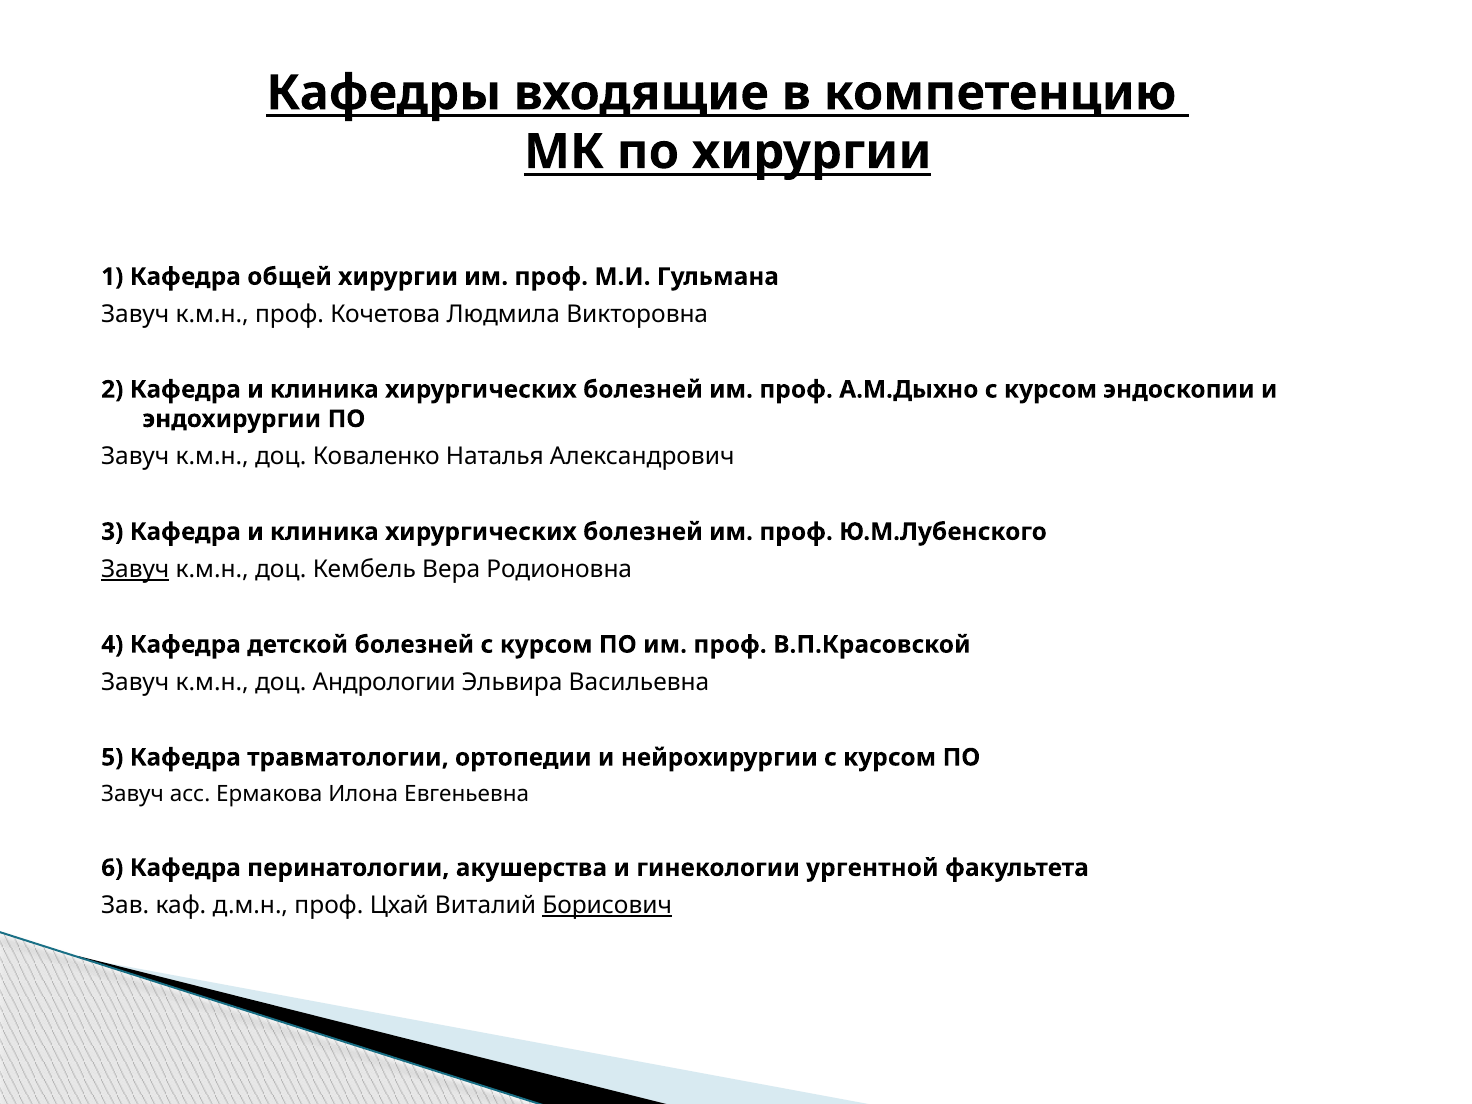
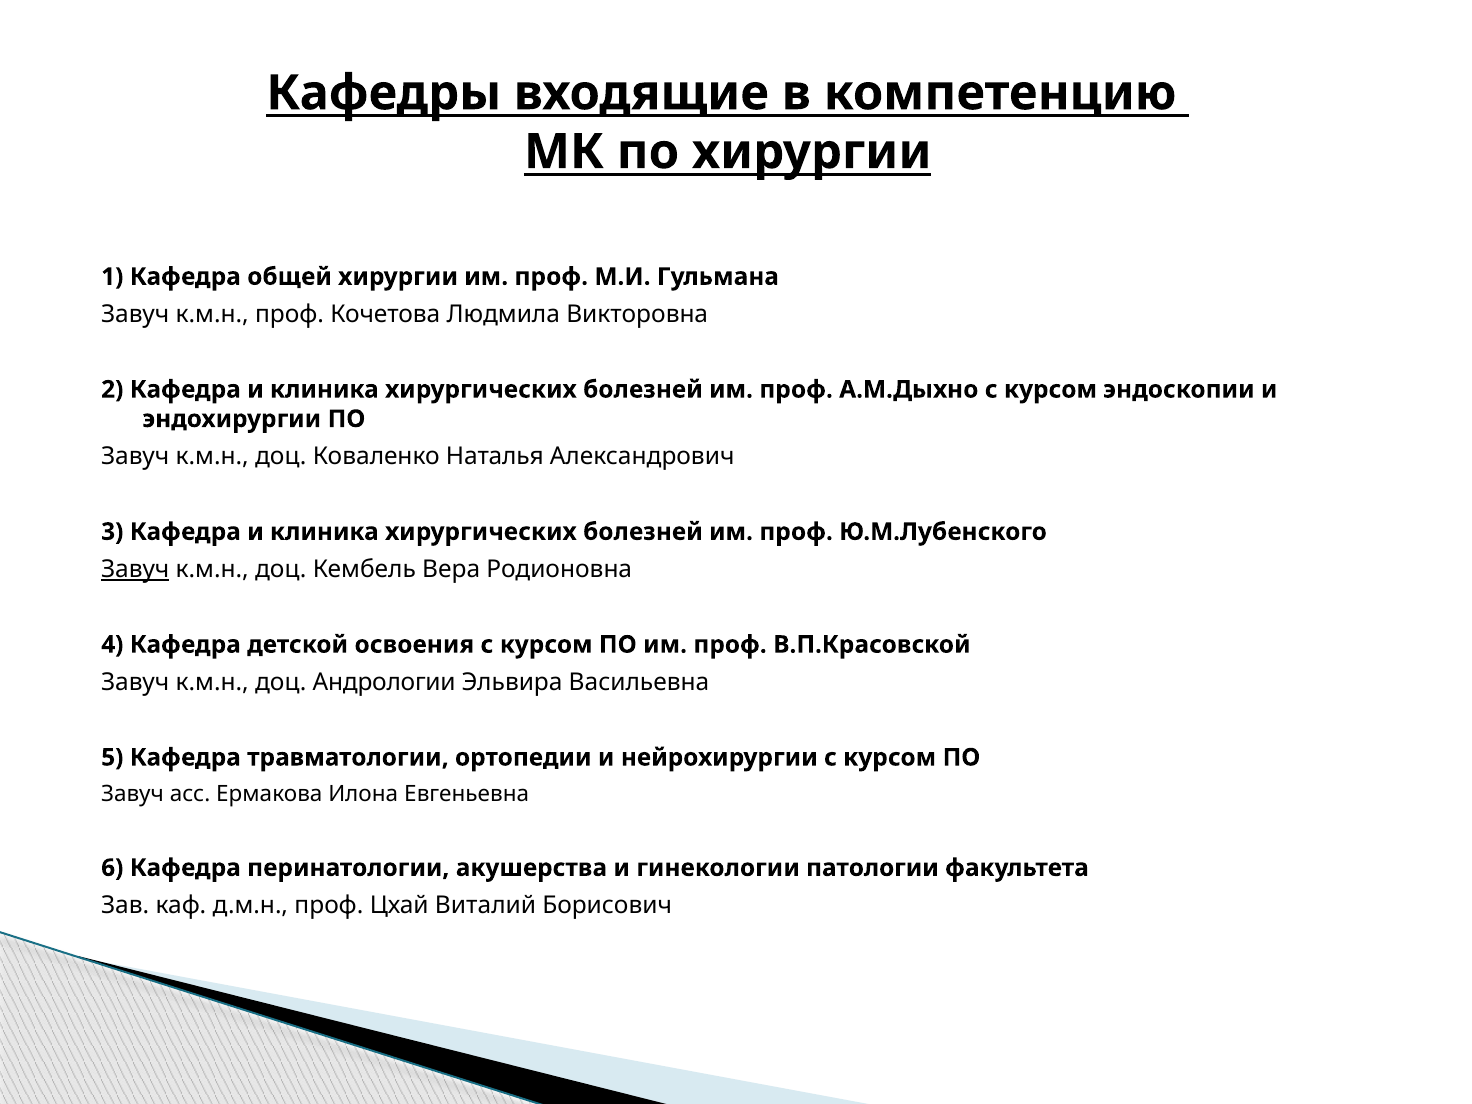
детской болезней: болезней -> освоения (414, 645)
ургентной: ургентной -> патологии (872, 868)
Борисович underline: present -> none (607, 905)
